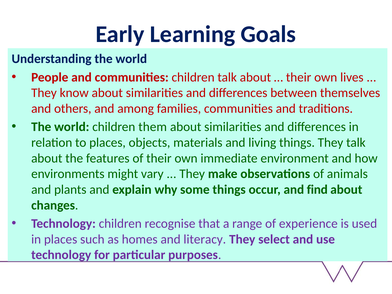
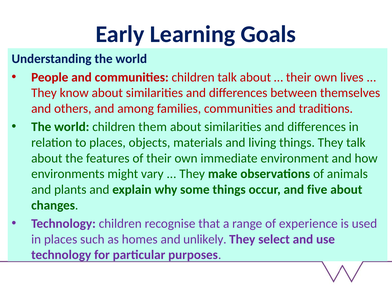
find: find -> five (317, 190)
literacy: literacy -> unlikely (205, 239)
